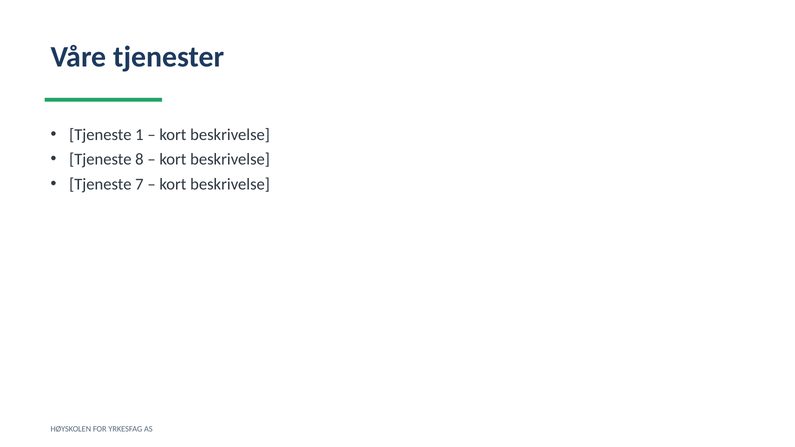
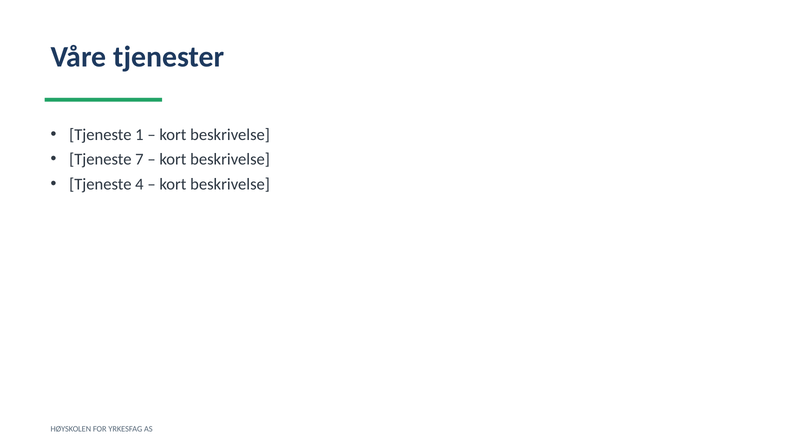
8: 8 -> 7 (139, 160)
7: 7 -> 4 (139, 184)
